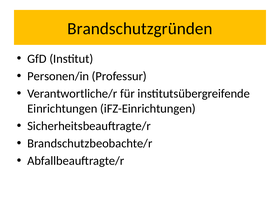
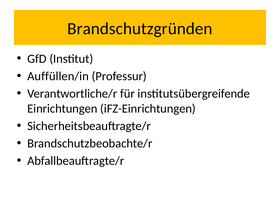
Personen/in: Personen/in -> Auffüllen/in (58, 76)
